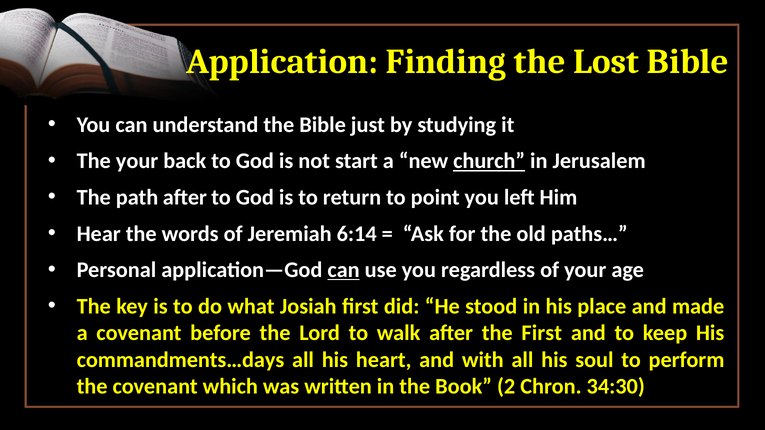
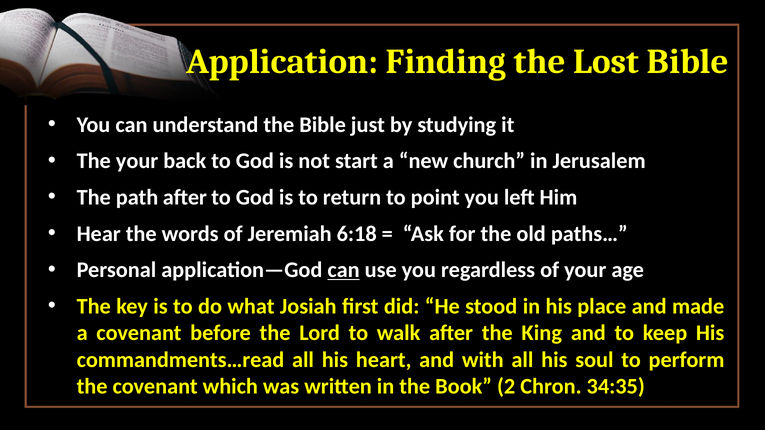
church underline: present -> none (489, 161)
6:14: 6:14 -> 6:18 (357, 234)
the First: First -> King (542, 333)
commandments…days: commandments…days -> commandments…read (180, 360)
34:30: 34:30 -> 34:35 (616, 387)
